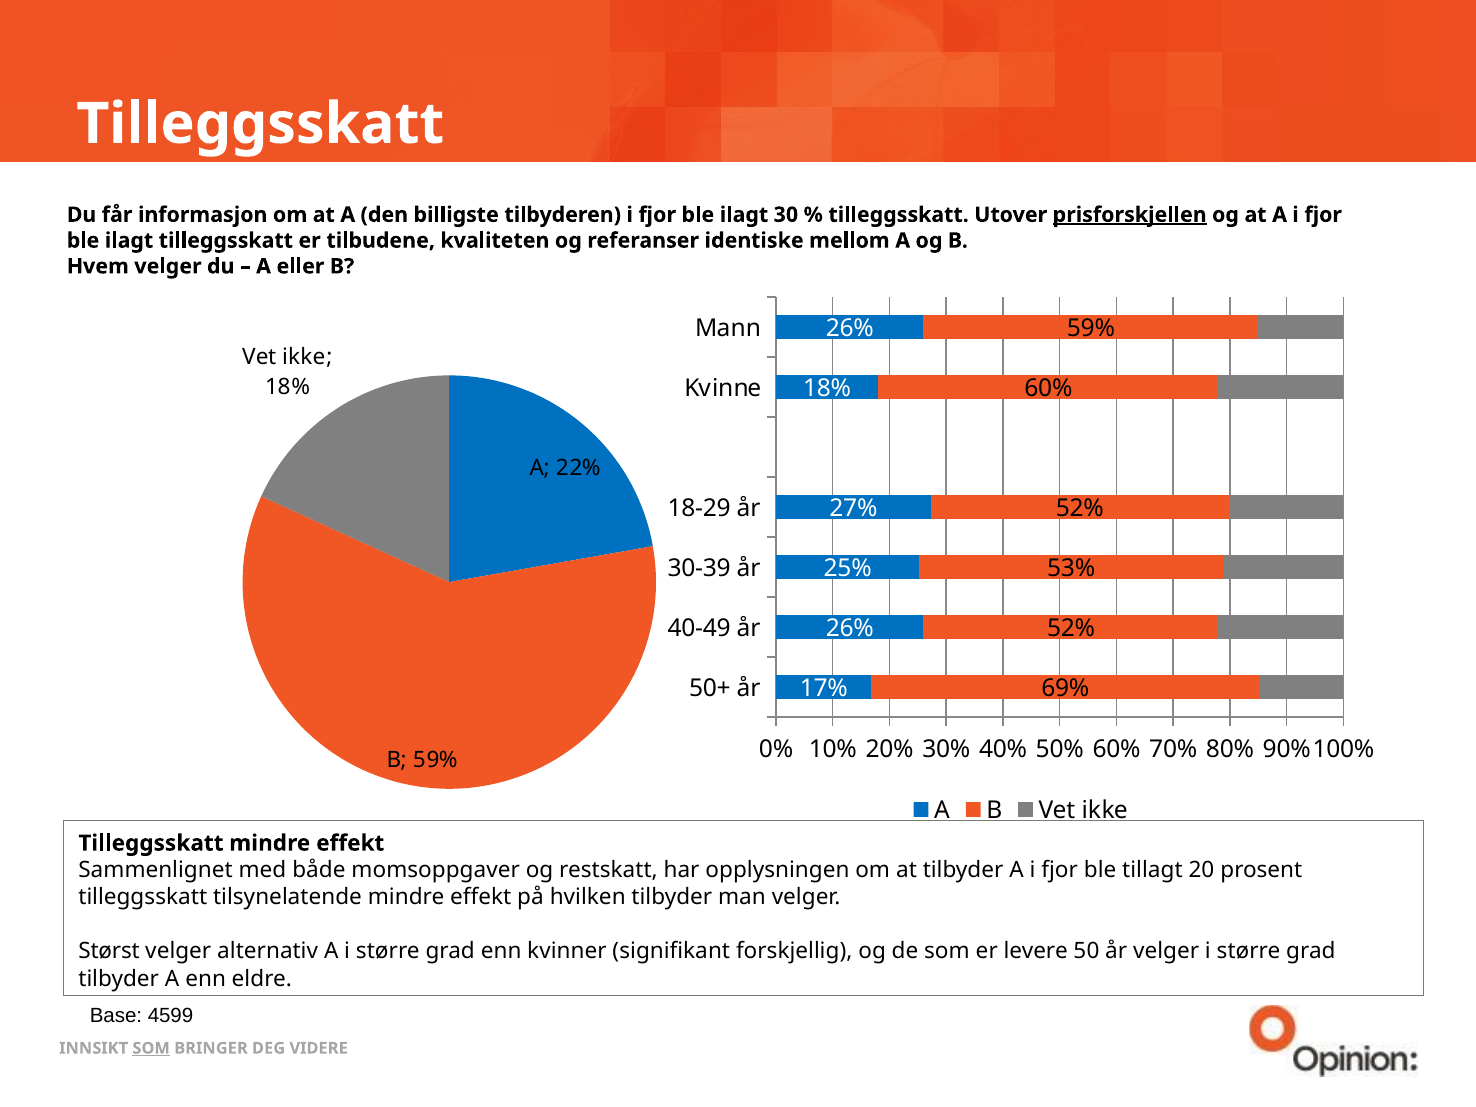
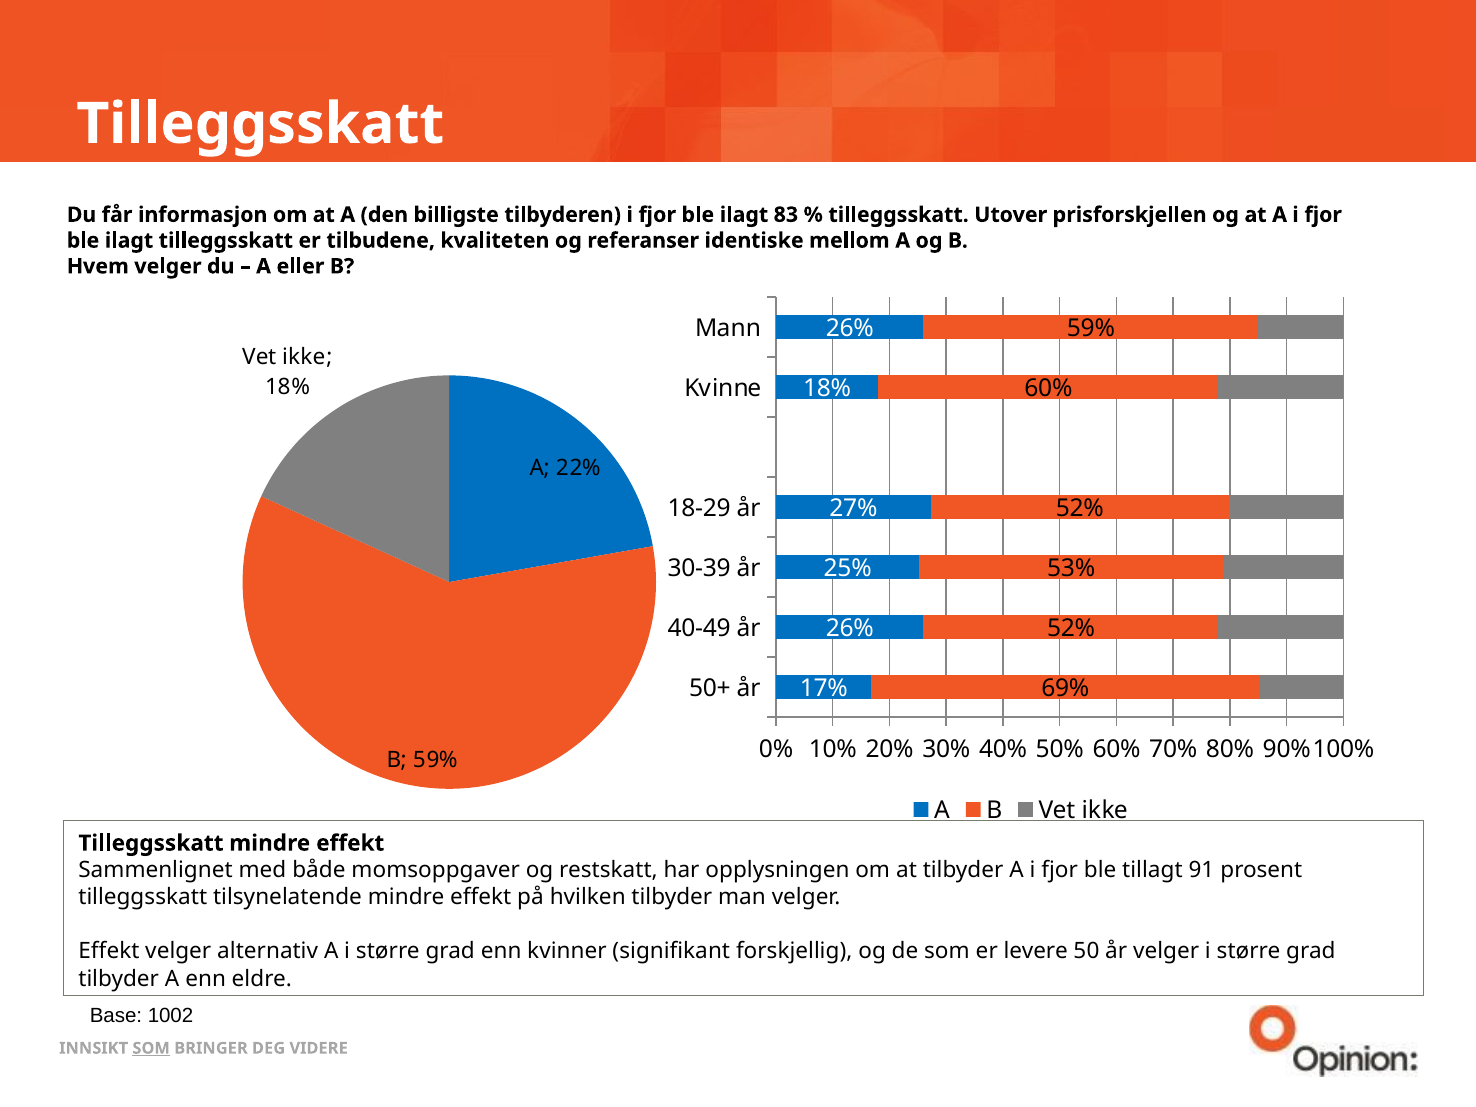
30: 30 -> 83 (786, 215)
prisforskjellen underline: present -> none (1130, 215)
20: 20 -> 91 (1201, 870)
Størst: Størst -> Effekt (109, 951)
4599: 4599 -> 1002 (170, 1016)
